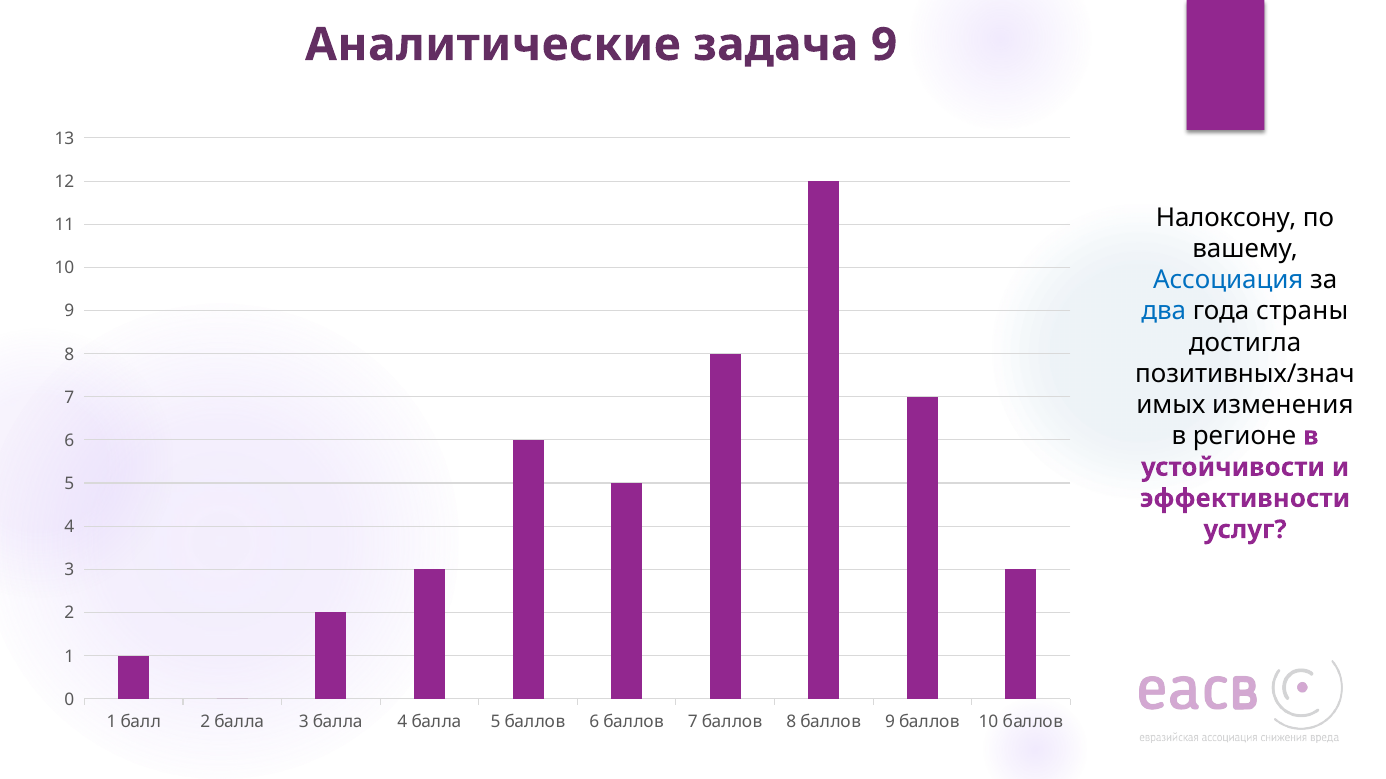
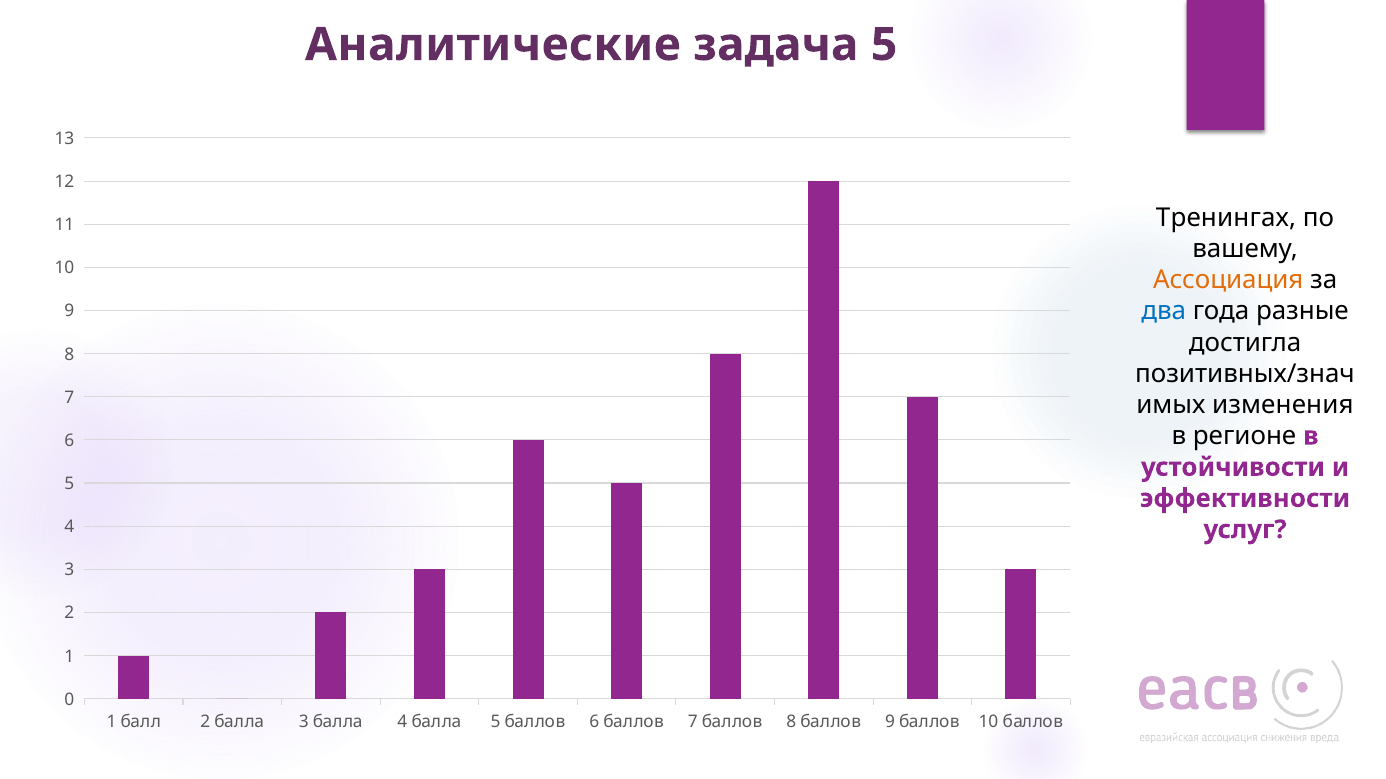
задача 9: 9 -> 5 (884, 45)
Налоксону: Налоксону -> Тренингах (1226, 218)
Ассоциация colour: blue -> orange (1228, 280)
страны: страны -> разные (1302, 312)
